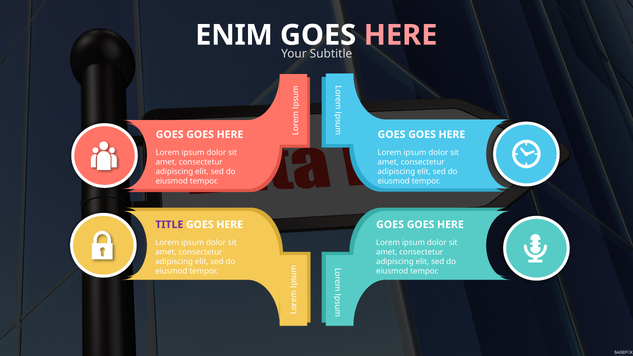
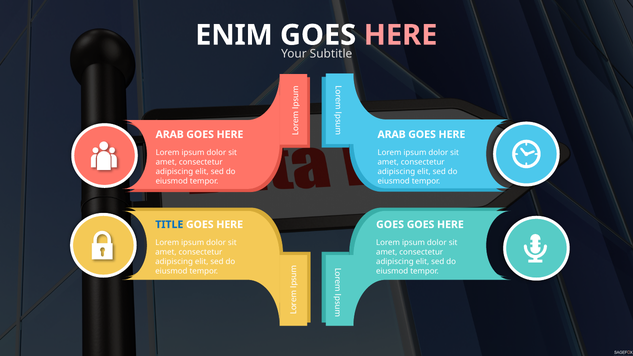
GOES: GOES -> ARAB (170, 135)
GOES: GOES -> ARAB (392, 134)
TITLE colour: purple -> blue (169, 225)
